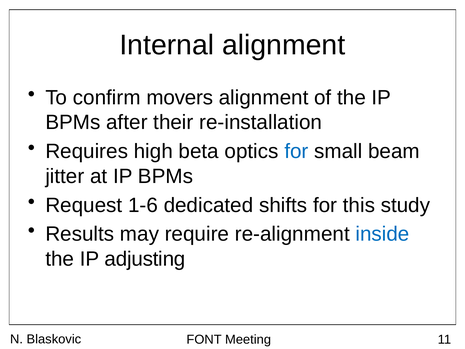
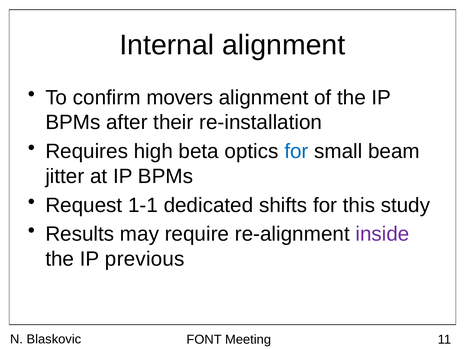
1-6: 1-6 -> 1-1 (143, 205)
inside colour: blue -> purple (382, 234)
adjusting: adjusting -> previous (145, 259)
